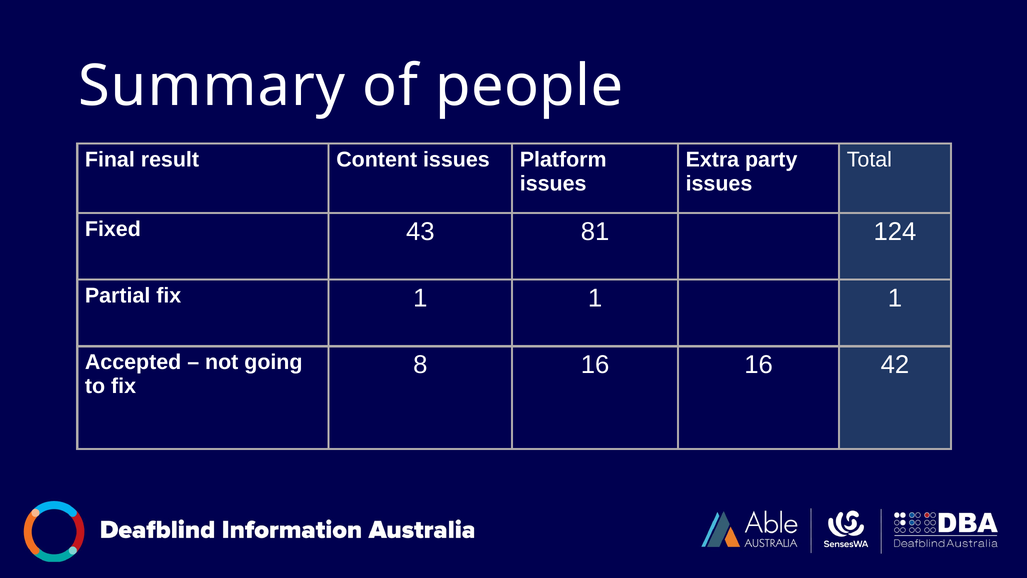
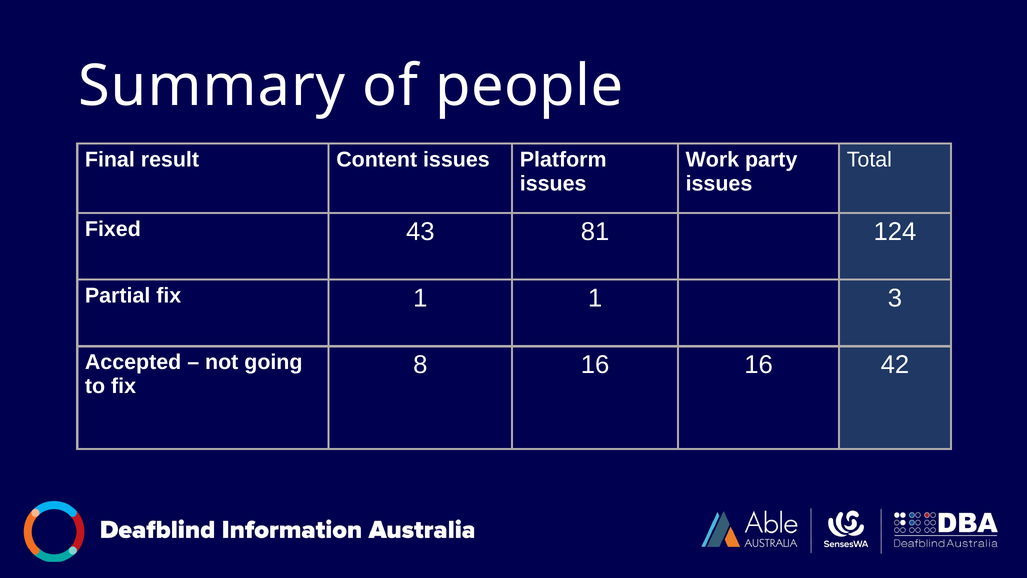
Extra: Extra -> Work (712, 160)
1 1 1: 1 -> 3 (895, 298)
